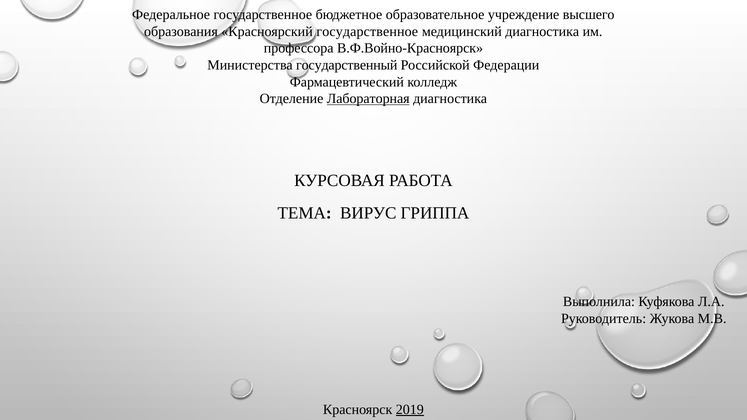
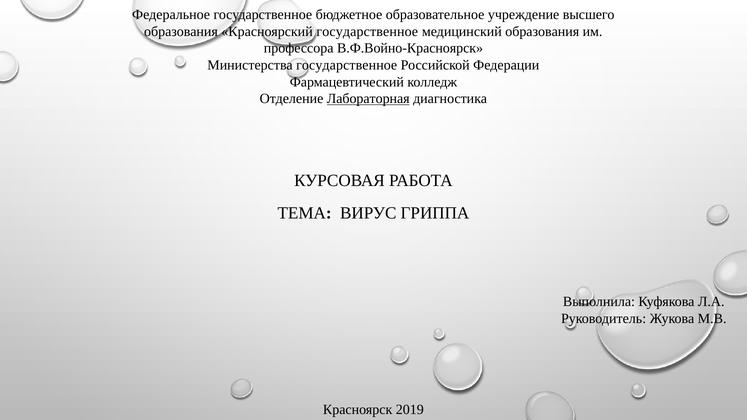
медицинский диагностика: диагностика -> образования (542, 32)
Министерства государственный: государственный -> государственное (347, 65)
2019 underline: present -> none (410, 410)
